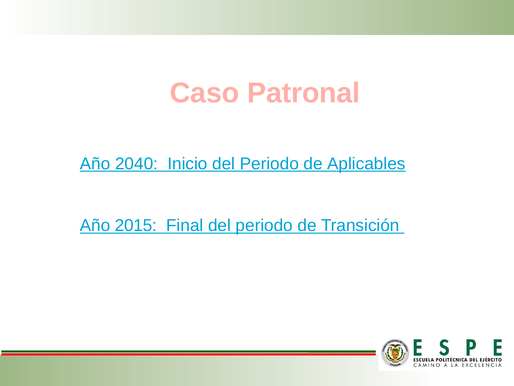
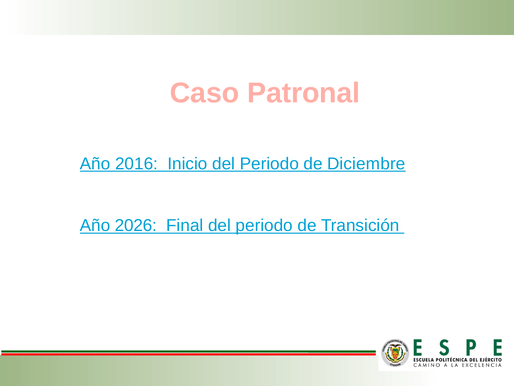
2040: 2040 -> 2016 (137, 164)
Aplicables: Aplicables -> Diciembre (366, 164)
2015: 2015 -> 2026 (136, 225)
